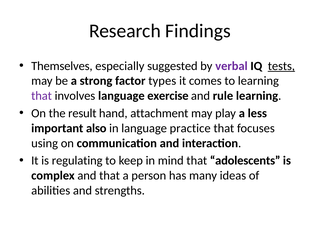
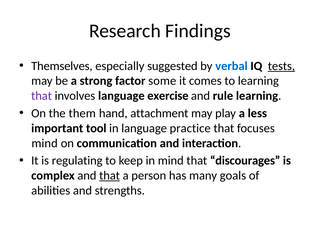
verbal colour: purple -> blue (231, 66)
types: types -> some (162, 81)
result: result -> them (82, 113)
also: also -> tool (96, 128)
using: using -> mind (45, 143)
adolescents: adolescents -> discourages (245, 161)
that underline: none -> present (110, 176)
ideas: ideas -> goals (233, 176)
